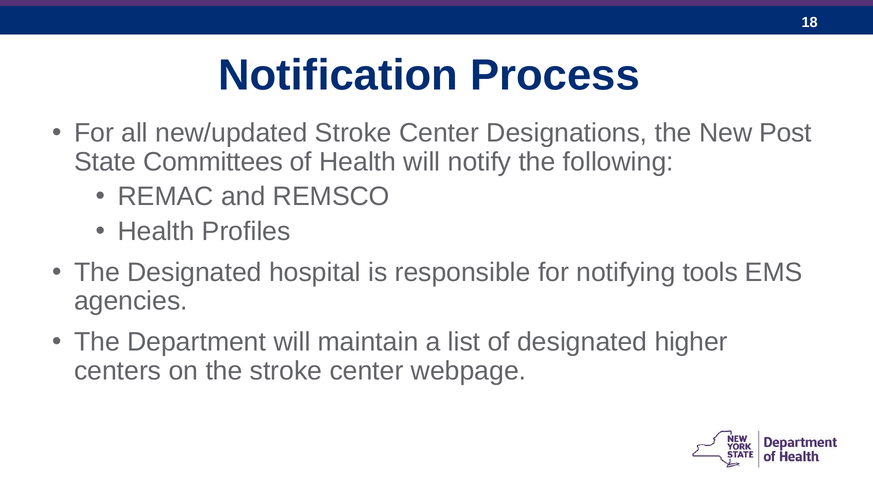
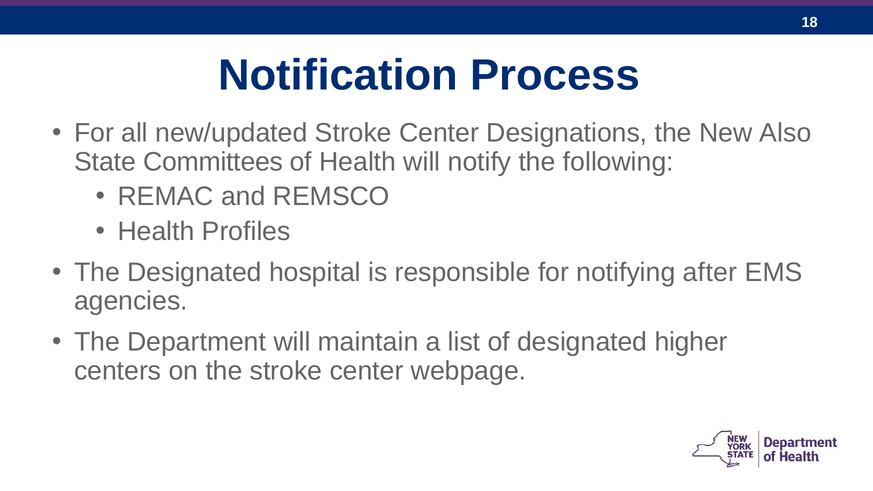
Post: Post -> Also (785, 133)
tools: tools -> after (710, 272)
